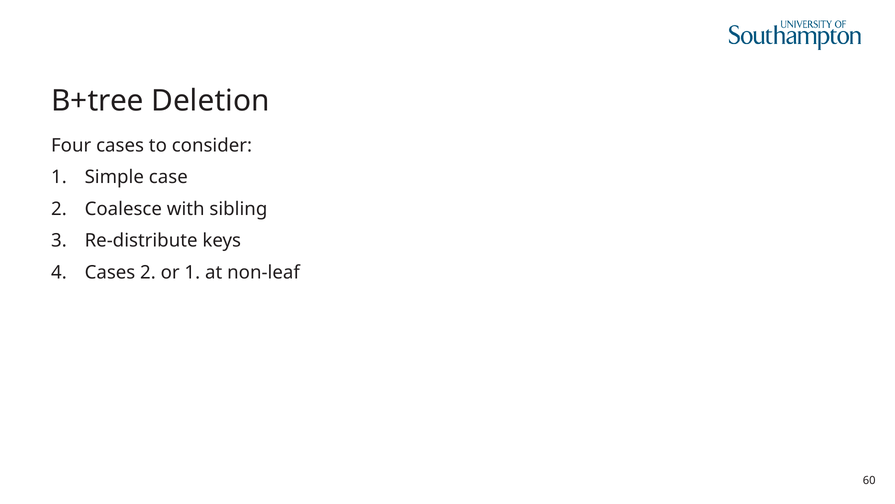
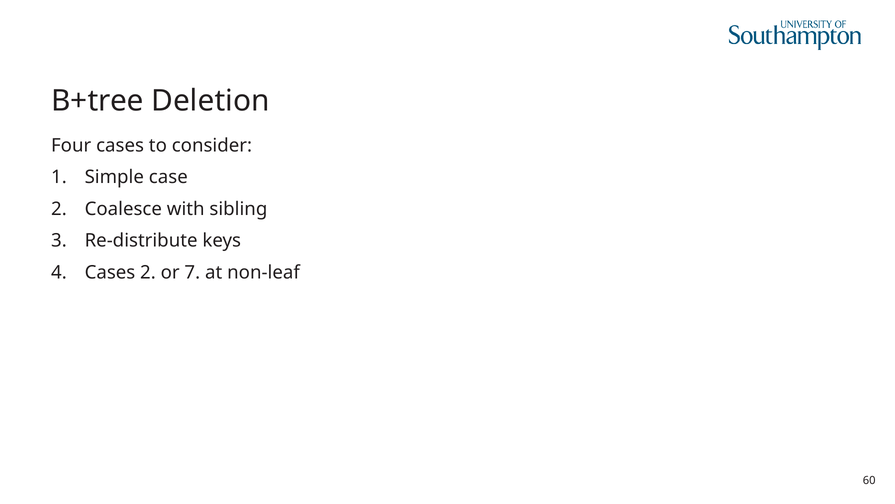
or 1: 1 -> 7 (192, 272)
